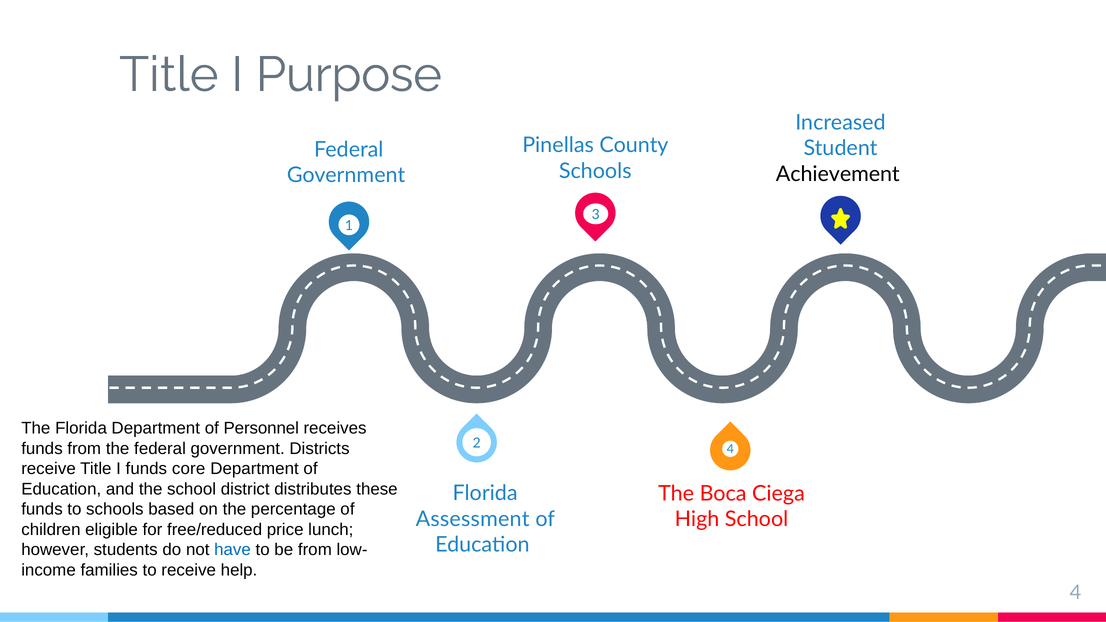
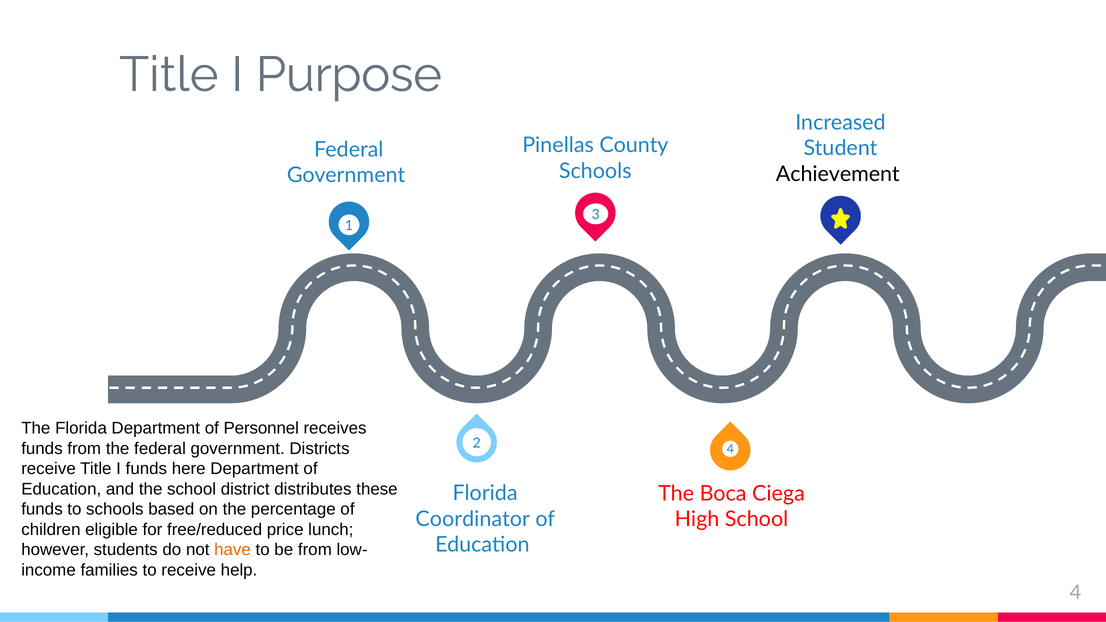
core: core -> here (189, 469)
Assessment: Assessment -> Coordinator (473, 519)
have colour: blue -> orange (233, 550)
